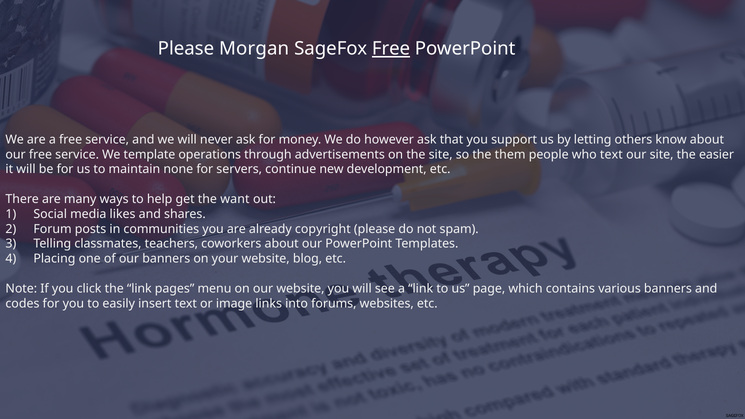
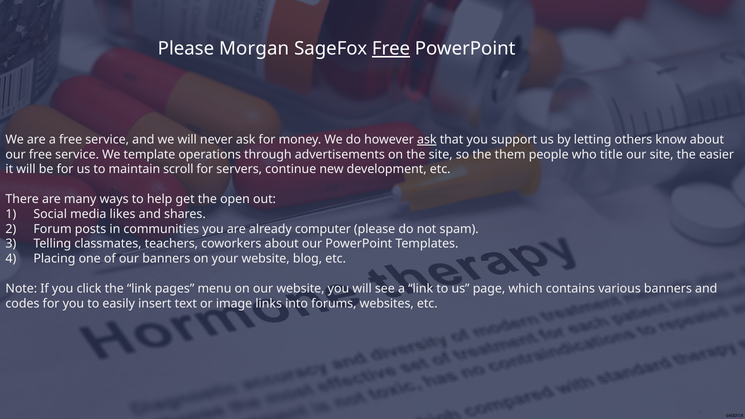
ask underline: none -> present (427, 140)
who text: text -> title (611, 155)
none: none -> scroll (178, 169)
want: want -> open (235, 199)
copyright: copyright -> computer (323, 229)
